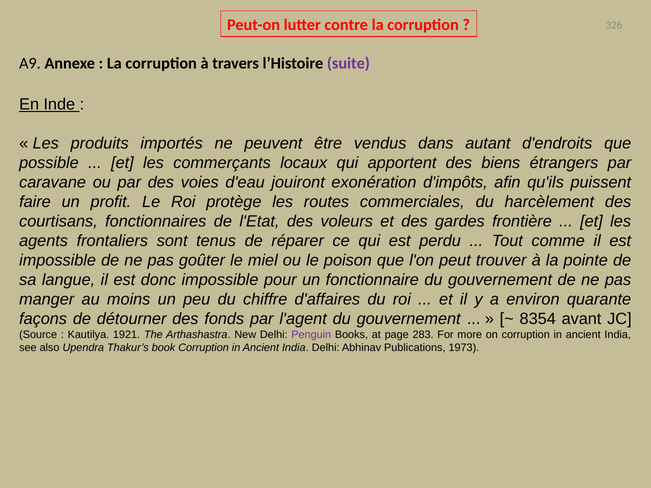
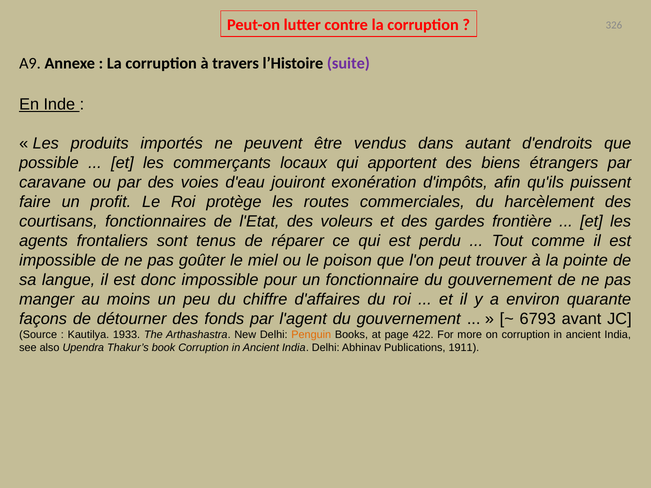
8354: 8354 -> 6793 (538, 319)
1921: 1921 -> 1933 (127, 335)
Penguin colour: purple -> orange (311, 335)
283: 283 -> 422 (423, 335)
1973: 1973 -> 1911 (464, 348)
